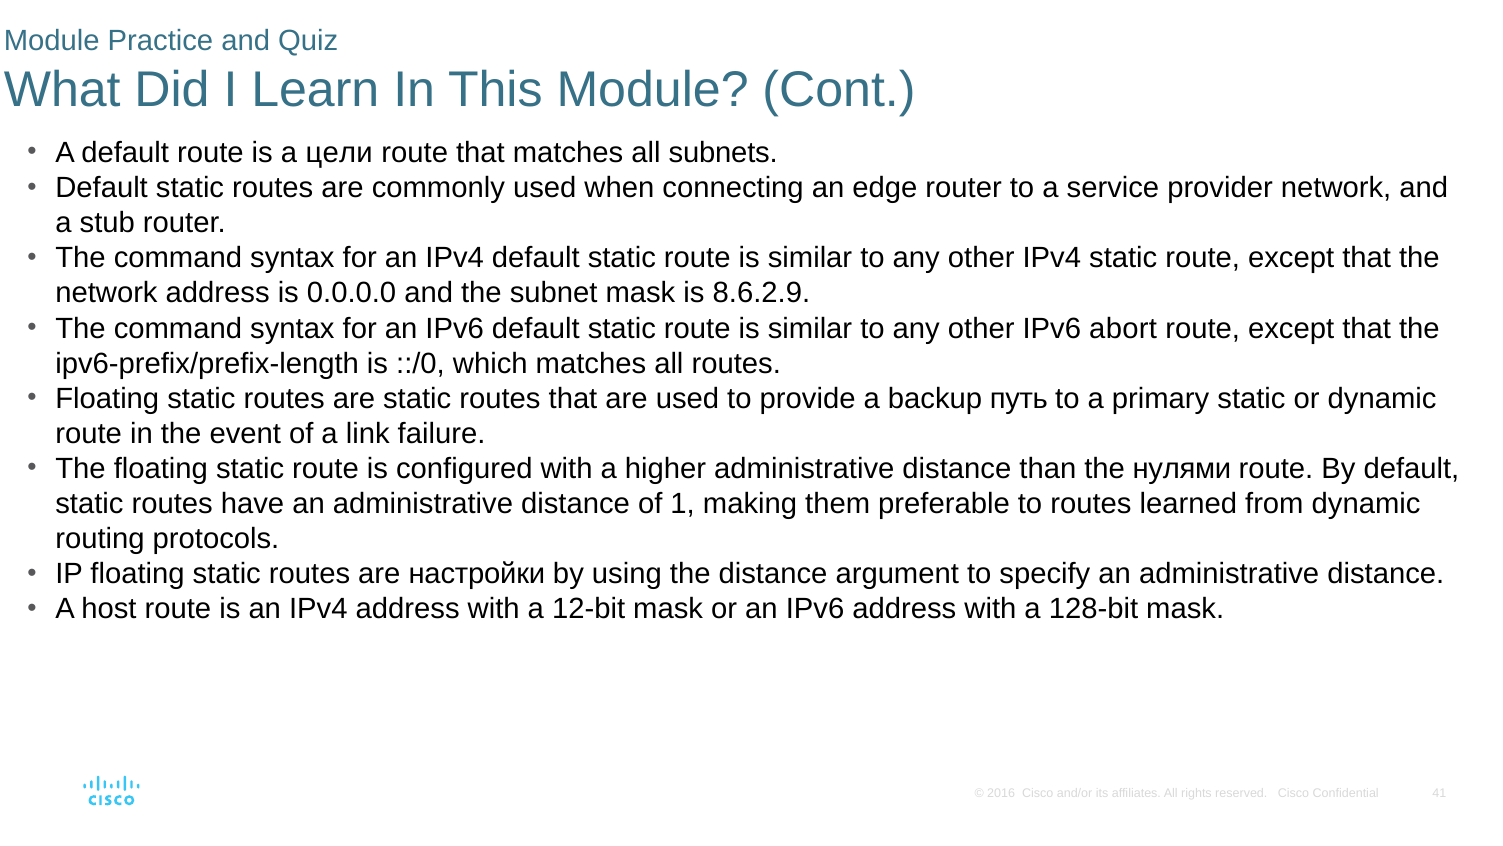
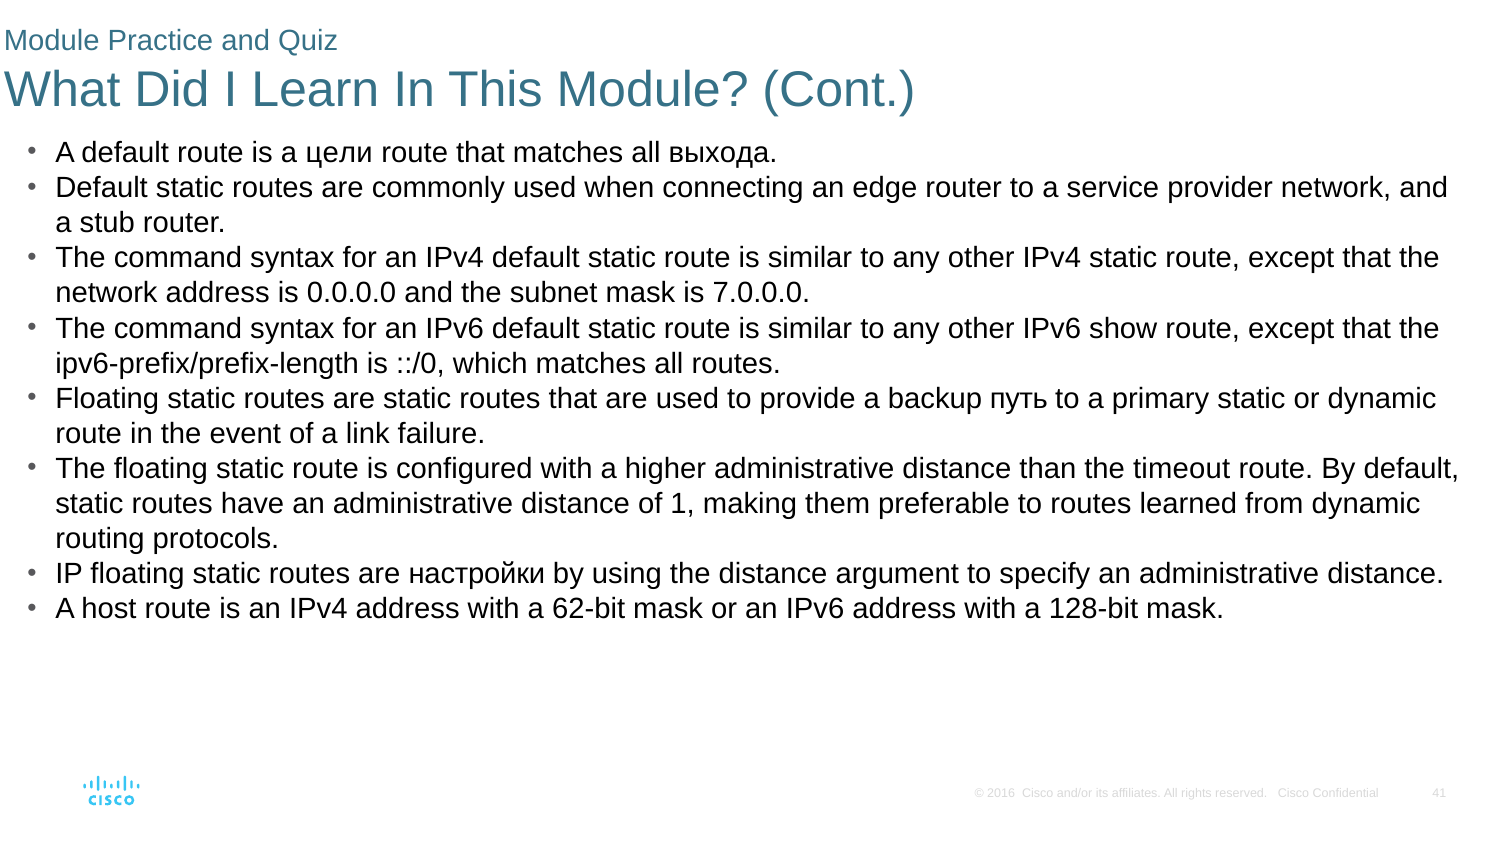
subnets: subnets -> выхода (723, 153)
8.6.2.9: 8.6.2.9 -> 7.0.0.0 (761, 293)
abort: abort -> show (1123, 328)
нулями: нулями -> timeout (1182, 468)
12-bit: 12-bit -> 62-bit (589, 609)
